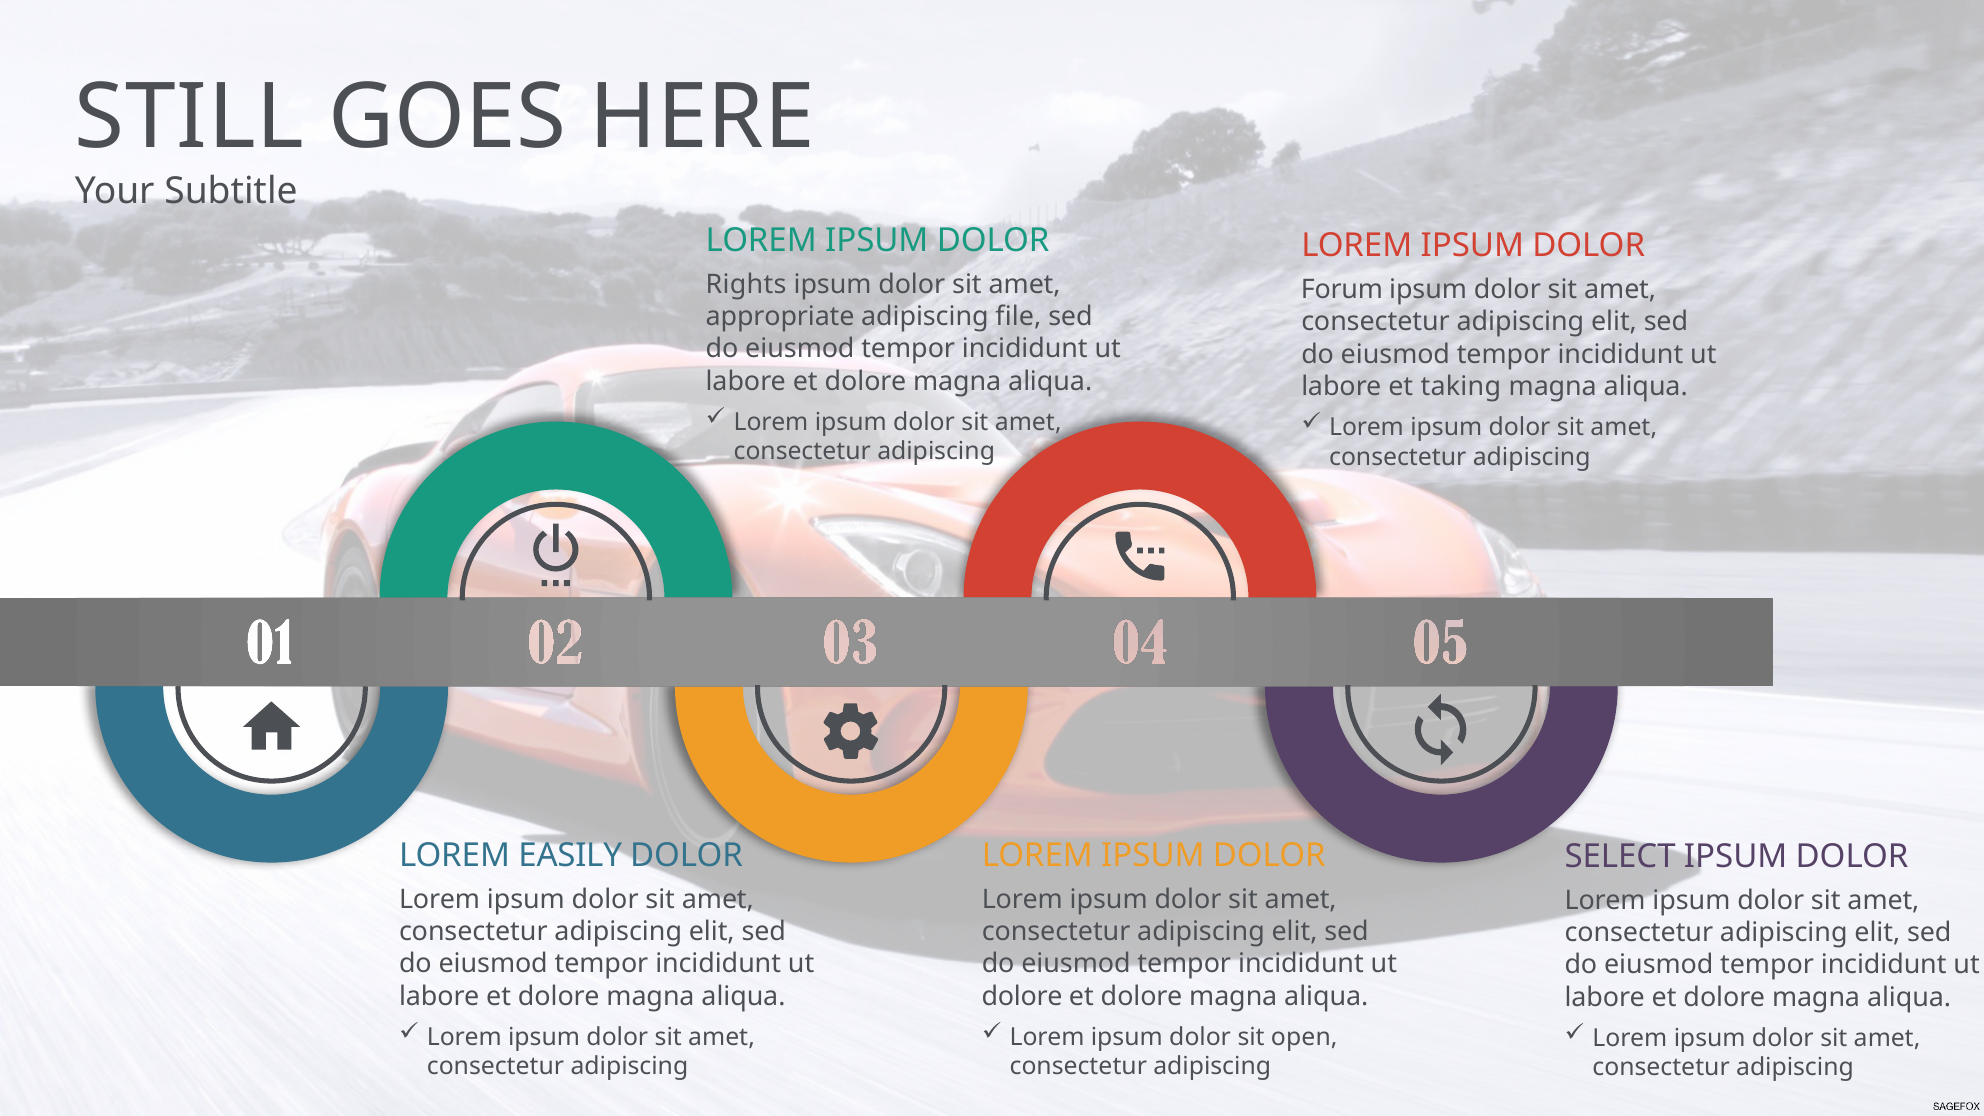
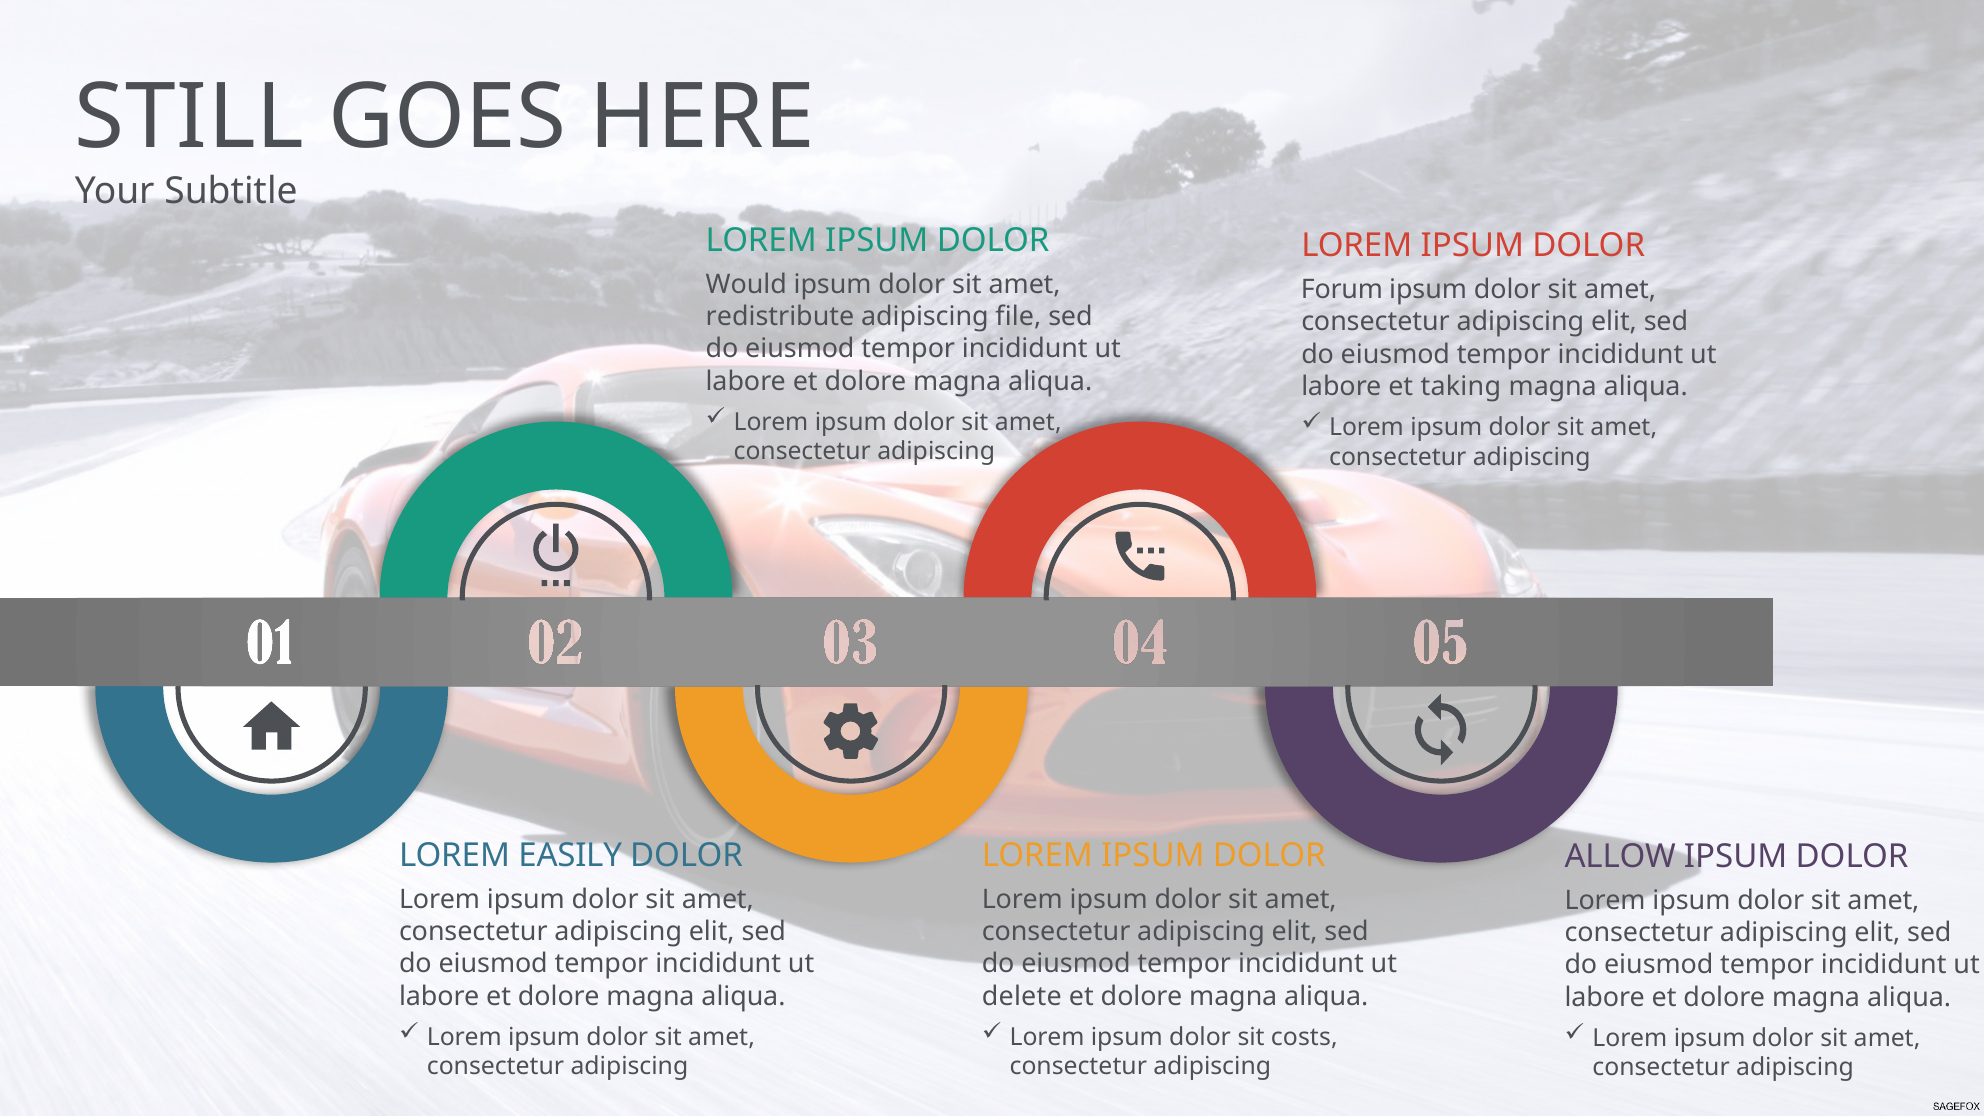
Rights: Rights -> Would (746, 284)
appropriate: appropriate -> redistribute (780, 317)
SELECT: SELECT -> ALLOW (1620, 856)
dolore: dolore -> delete (1022, 996)
open: open -> costs (1304, 1037)
